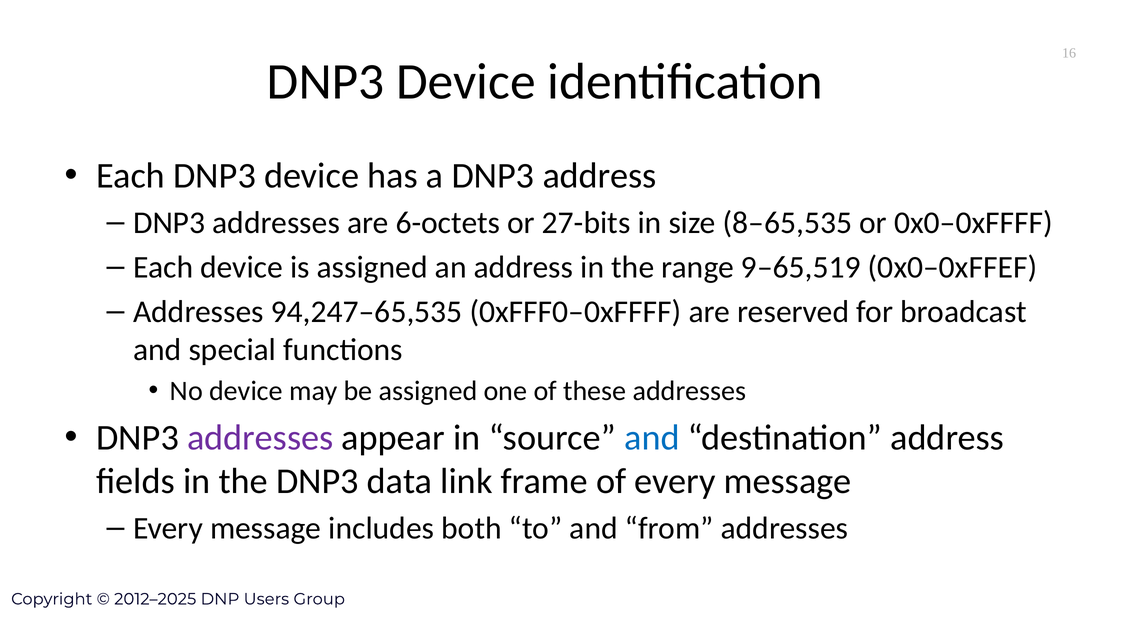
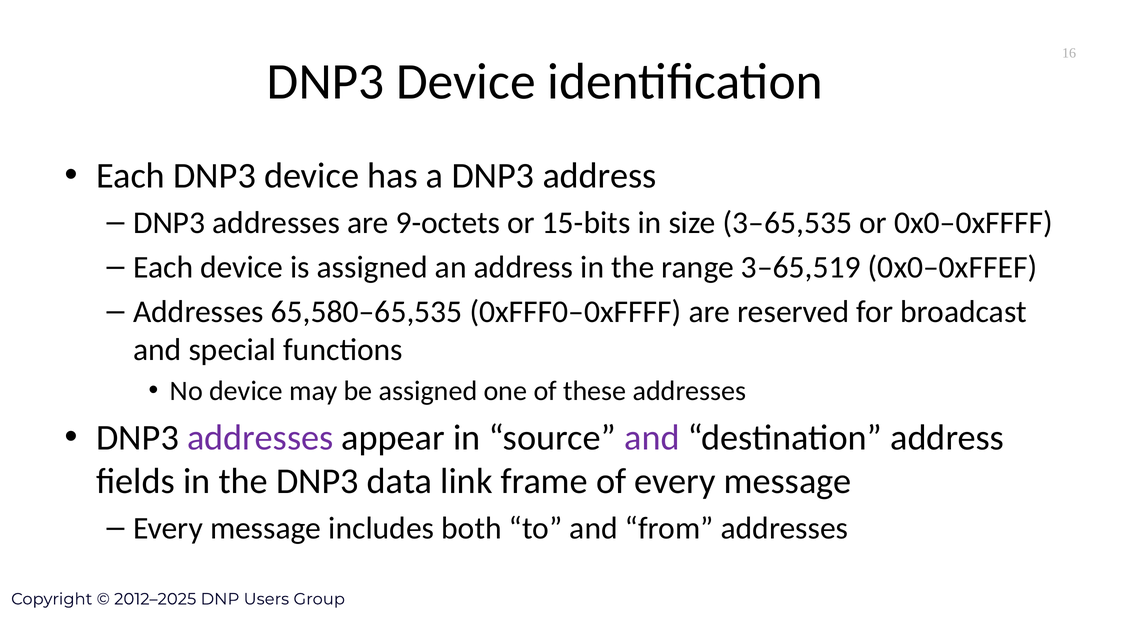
6-octets: 6-octets -> 9-octets (448, 223)
27-bits: 27-bits -> 15-bits (586, 223)
8–65,535: 8–65,535 -> 3–65,535 (787, 223)
9–65,519: 9–65,519 -> 3–65,519 (801, 268)
94,247–65,535: 94,247–65,535 -> 65,580–65,535 (367, 312)
and colour: blue -> purple (652, 438)
